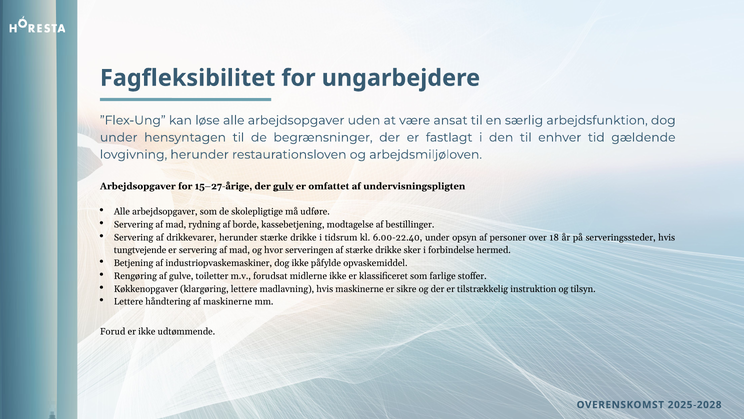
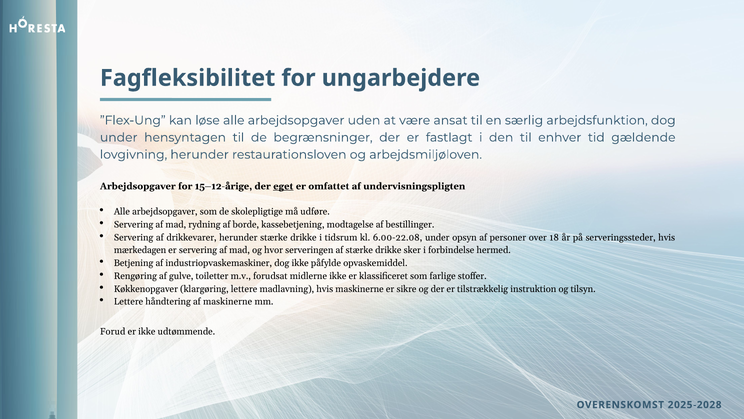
15–27-årige: 15–27-årige -> 15–12-årige (223, 186)
gulv: gulv -> eget (283, 186)
6.00-22.40: 6.00-22.40 -> 6.00-22.08 (398, 237)
tungtvejende: tungtvejende -> mærkedagen (140, 250)
